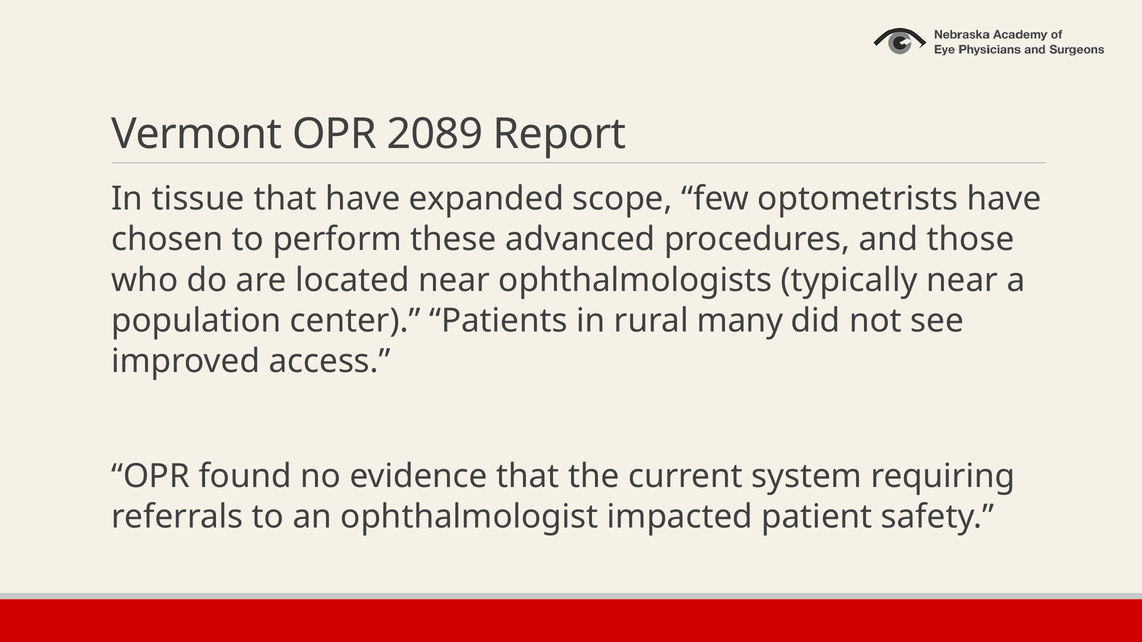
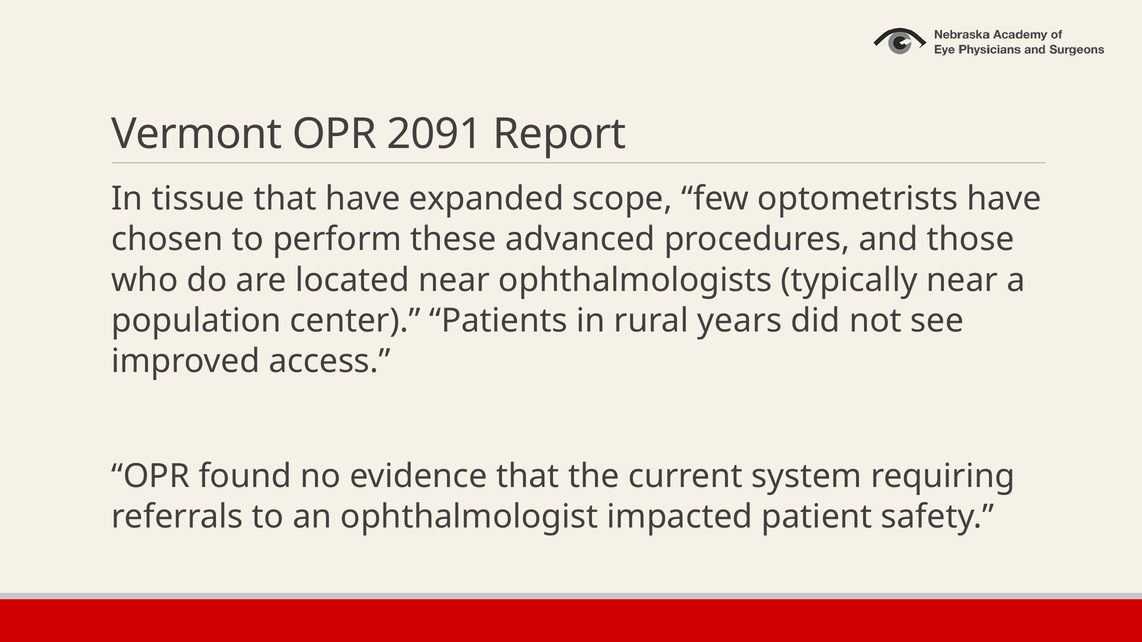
2089: 2089 -> 2091 (435, 134)
many: many -> years (740, 321)
